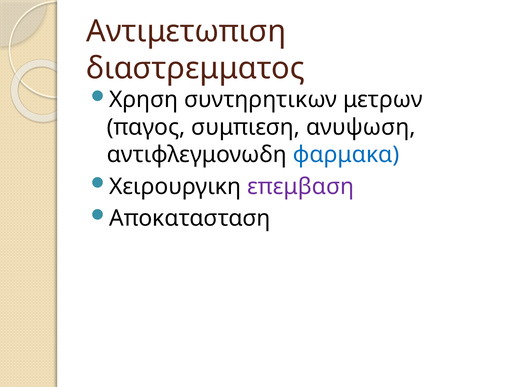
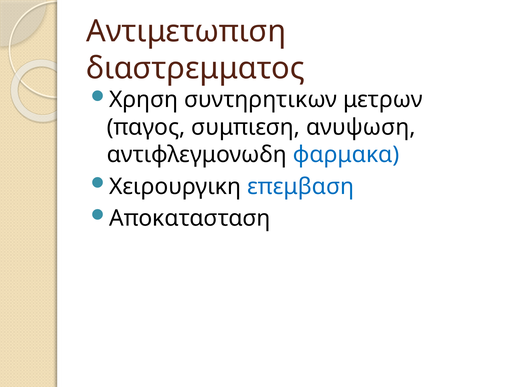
επεμβαση colour: purple -> blue (301, 187)
